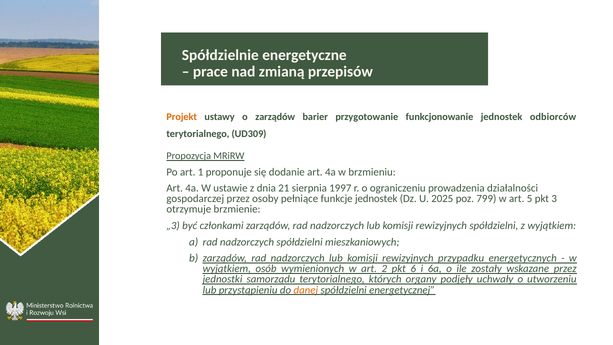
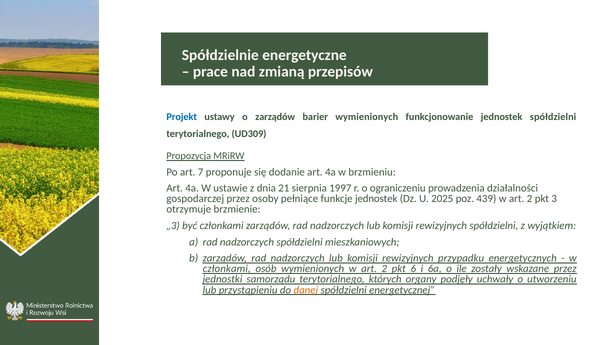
Projekt colour: orange -> blue (182, 117)
barier przygotowanie: przygotowanie -> wymienionych (367, 117)
jednostek odbiorców: odbiorców -> spółdzielni (553, 117)
1: 1 -> 7 (201, 172)
799: 799 -> 439 (486, 199)
5: 5 -> 2 (530, 199)
wyjątkiem: wyjątkiem -> członkami (227, 269)
